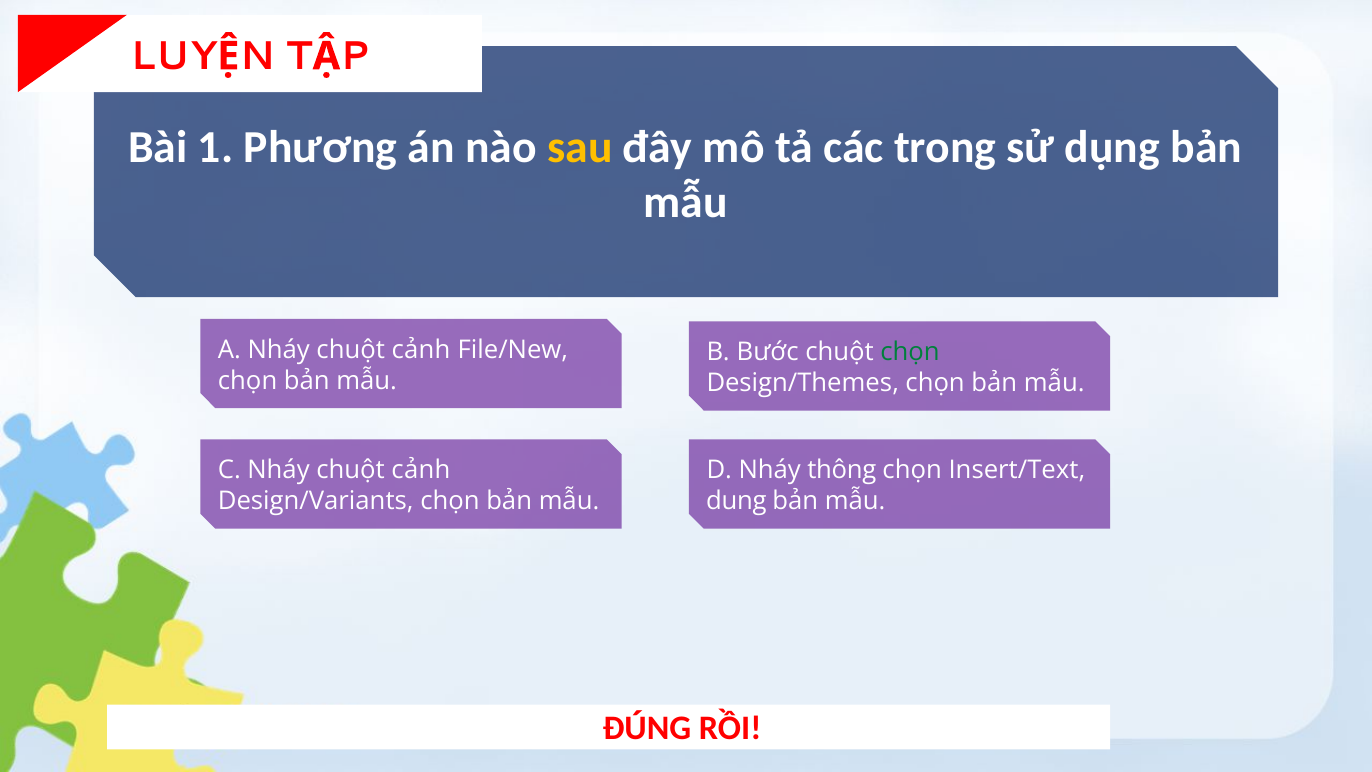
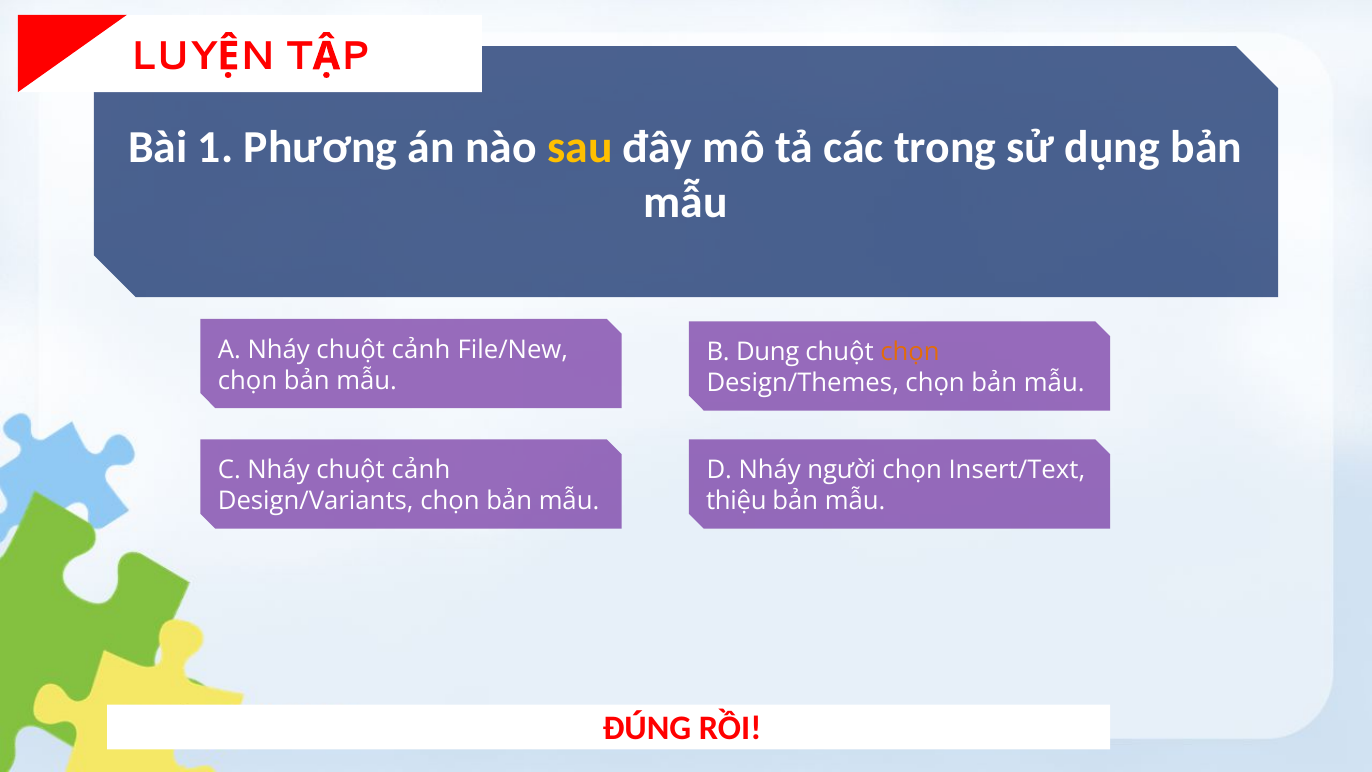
Bước: Bước -> Dung (768, 352)
chọn colour: green -> orange (910, 352)
thông: thông -> người (842, 470)
dung: dung -> thiệu (736, 501)
